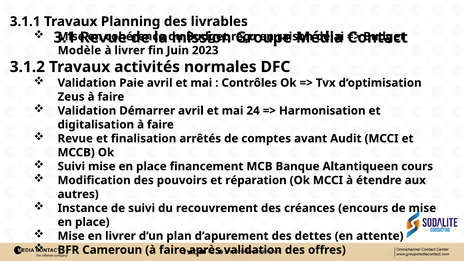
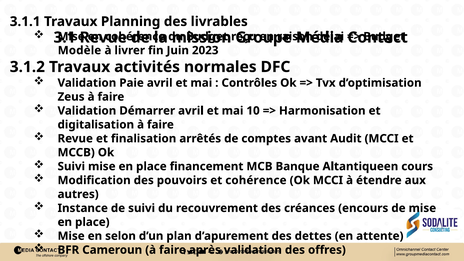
24: 24 -> 10 (253, 111)
et réparation: réparation -> cohérence (256, 180)
en livrer: livrer -> selon (121, 236)
